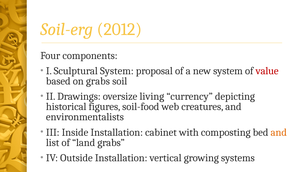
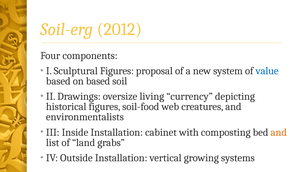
Sculptural System: System -> Figures (117, 71)
value colour: red -> blue (267, 71)
on grabs: grabs -> based (98, 81)
